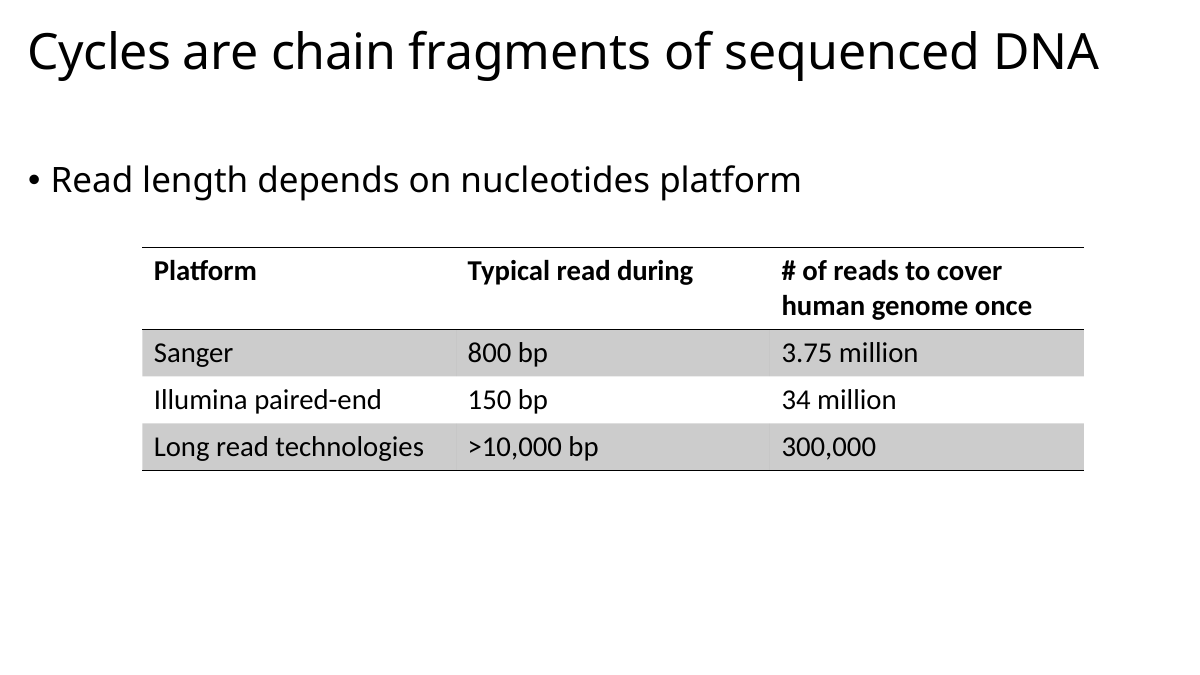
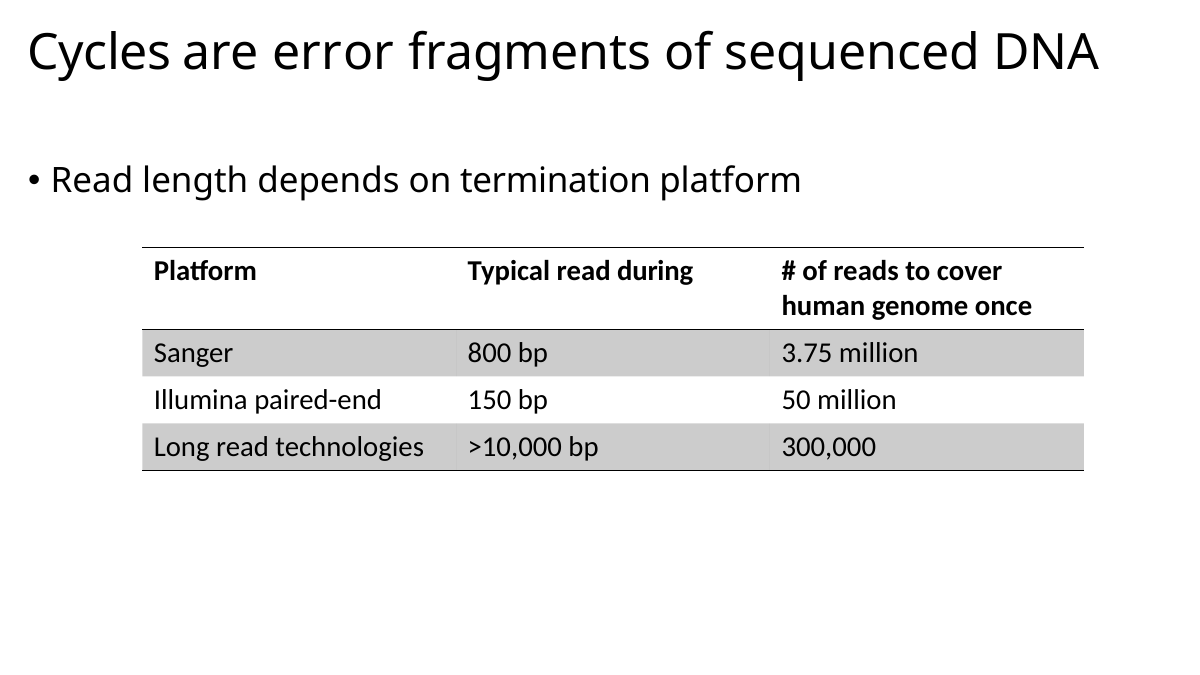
chain: chain -> error (333, 53)
nucleotides: nucleotides -> termination (555, 181)
34: 34 -> 50 (796, 400)
